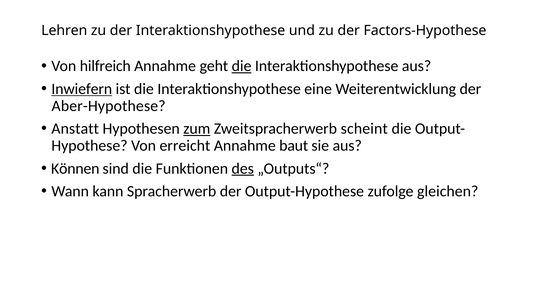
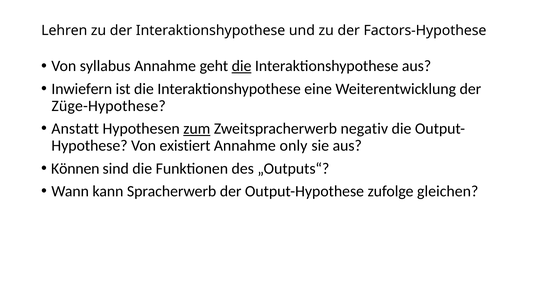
hilfreich: hilfreich -> syllabus (105, 66)
Inwiefern underline: present -> none (82, 89)
Aber-Hypothese: Aber-Hypothese -> Züge-Hypothese (109, 106)
scheint: scheint -> negativ (364, 128)
erreicht: erreicht -> existiert (185, 145)
baut: baut -> only (294, 145)
des underline: present -> none (243, 168)
